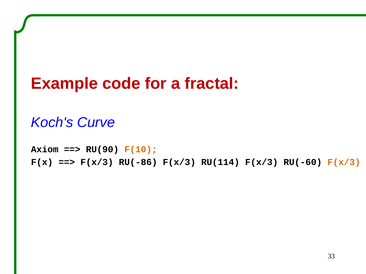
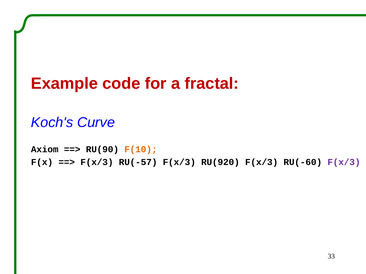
RU(-86: RU(-86 -> RU(-57 (138, 162)
RU(114: RU(114 -> RU(920 (220, 162)
F(x/3 colour: orange -> purple (344, 162)
